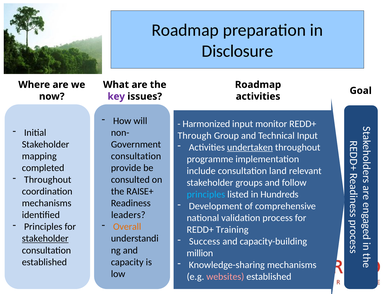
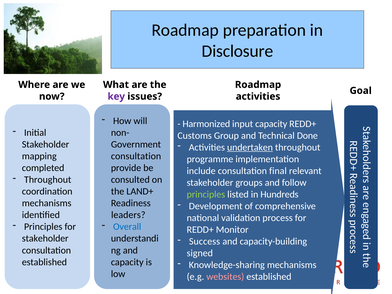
input monitor: monitor -> capacity (271, 124)
Through: Through -> Customs (195, 136)
Technical Input: Input -> Done (307, 136)
land: land -> final (278, 171)
RAISE+: RAISE+ -> LAND+ (140, 191)
principles colour: light blue -> light green (206, 194)
Overall colour: orange -> blue (127, 227)
Training: Training -> Monitor (232, 230)
stakeholder underline: present -> none (45, 239)
million: million -> signed (200, 253)
